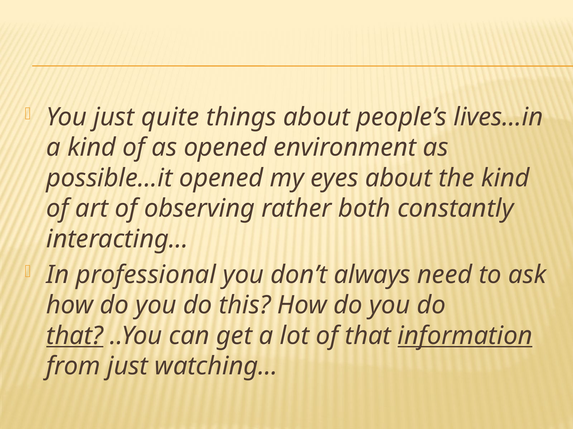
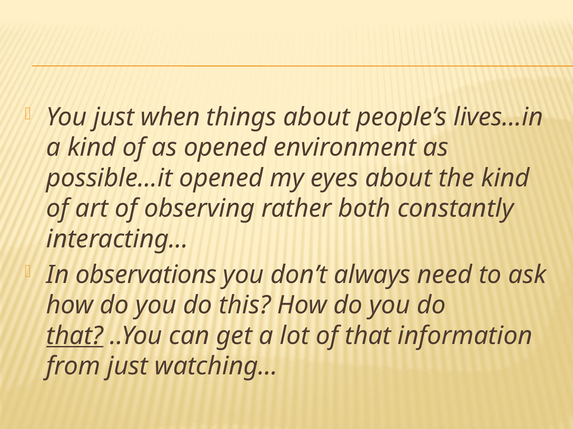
quite: quite -> when (170, 117)
professional: professional -> observations (146, 275)
information underline: present -> none (465, 336)
